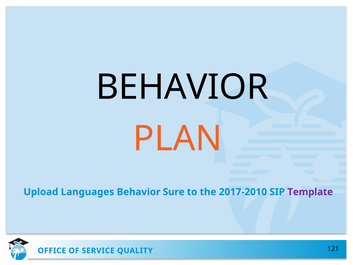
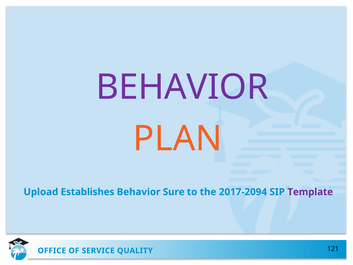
BEHAVIOR colour: black -> purple (182, 87)
Languages: Languages -> Establishes (88, 192)
2017-2010: 2017-2010 -> 2017-2094 (243, 192)
